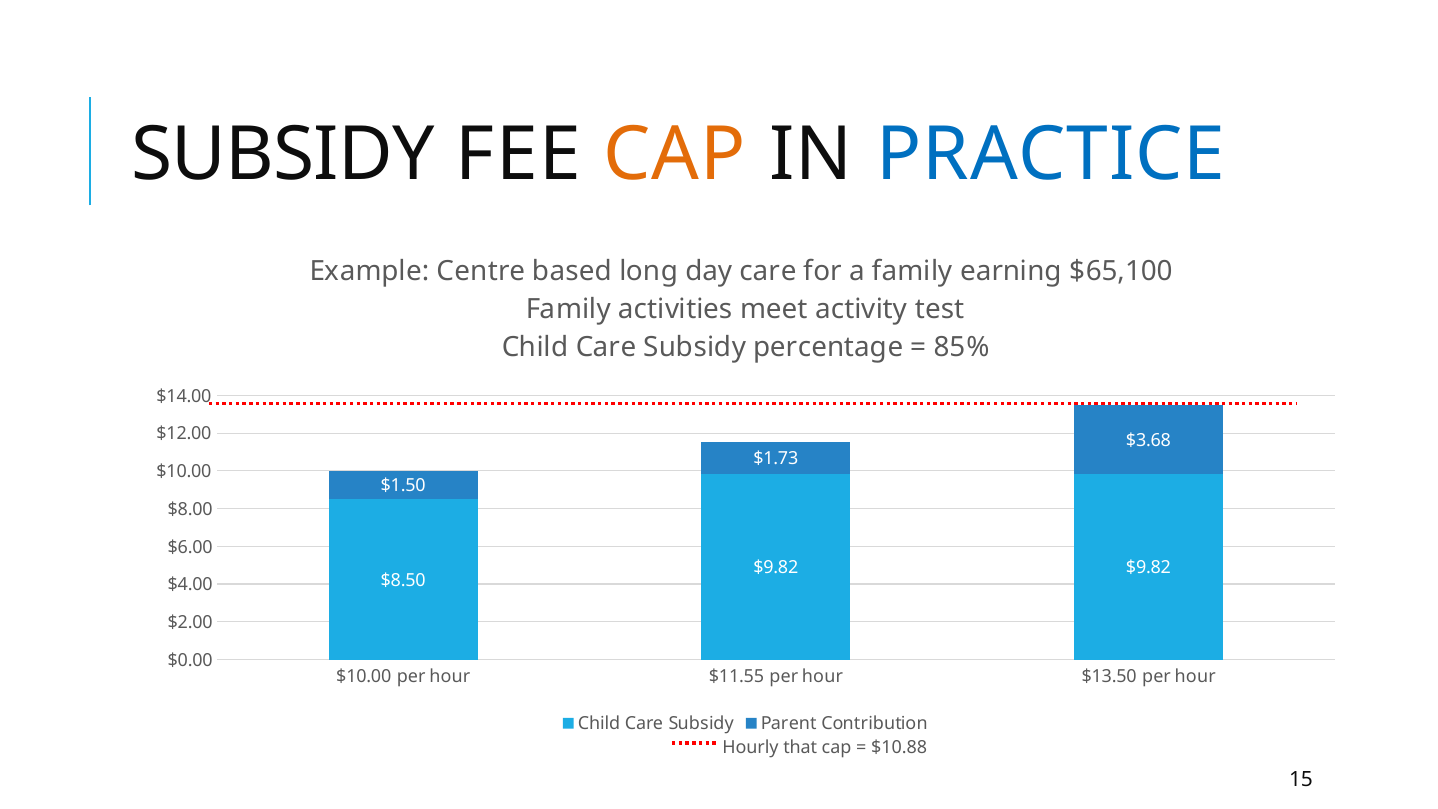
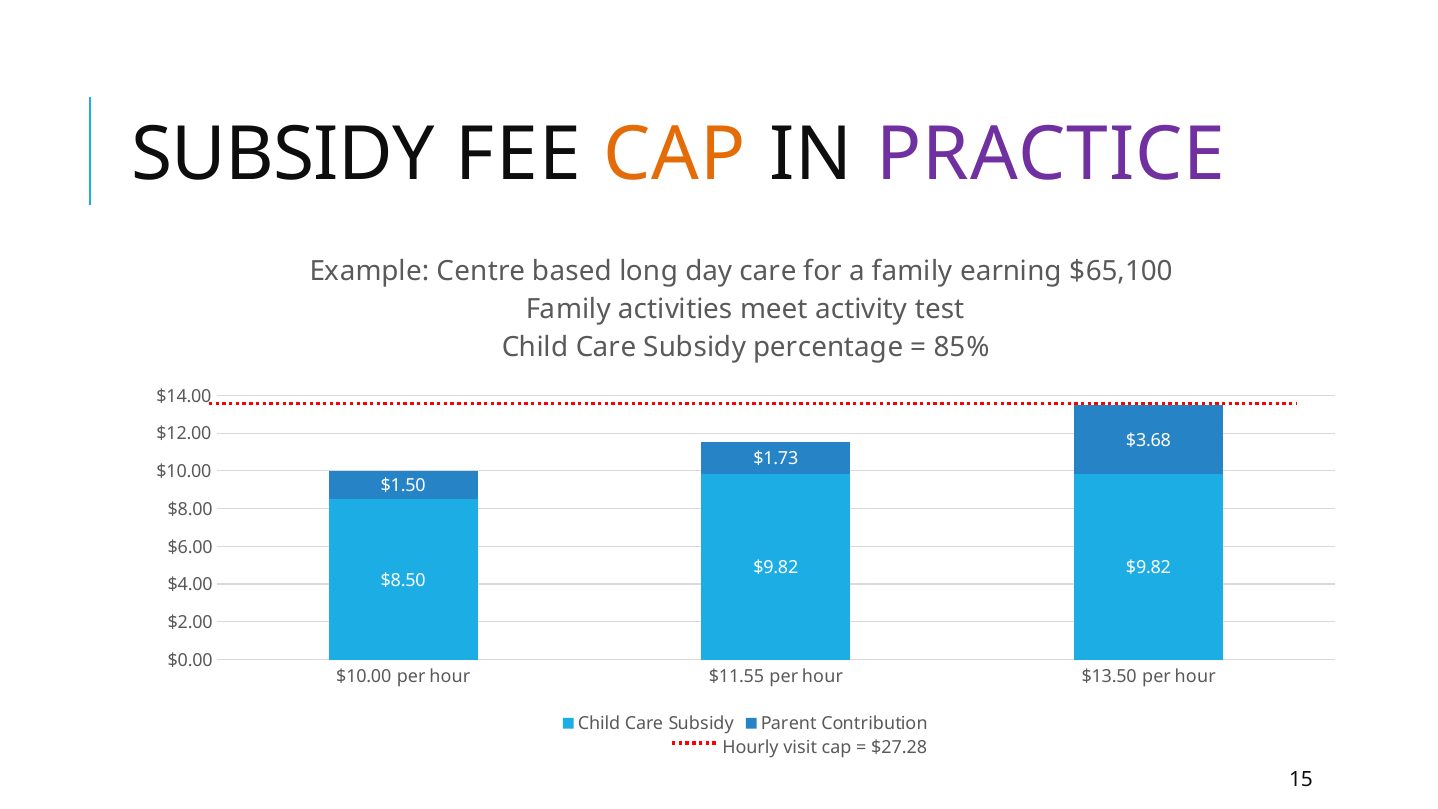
PRACTICE colour: blue -> purple (1051, 154)
that: that -> visit (800, 748)
$10.88: $10.88 -> $27.28 (899, 748)
